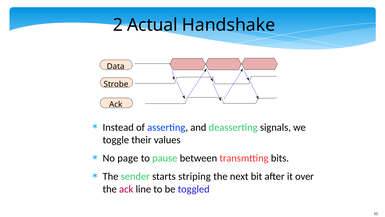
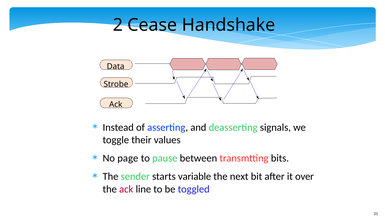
Actual: Actual -> Cease (152, 25)
striping: striping -> variable (195, 176)
